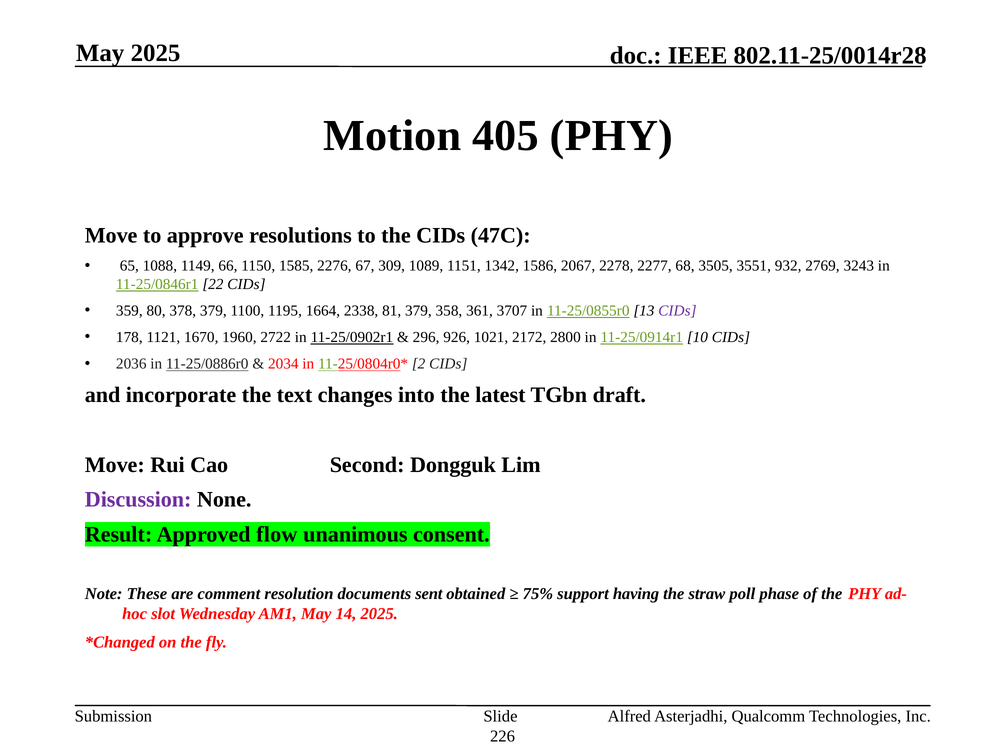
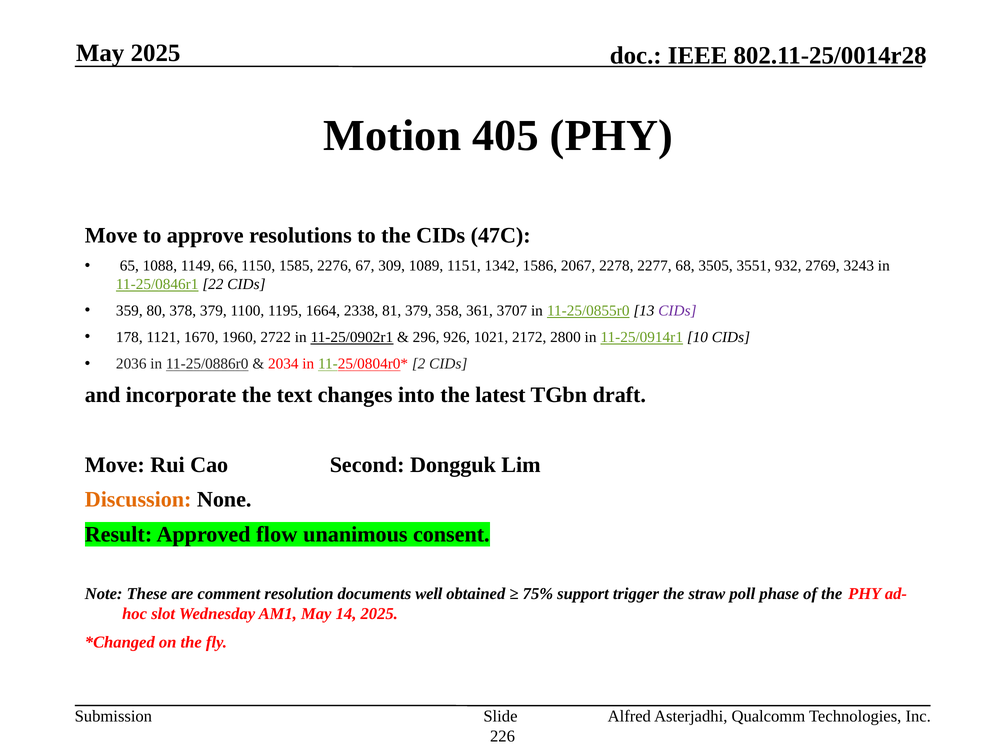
Discussion colour: purple -> orange (138, 500)
sent: sent -> well (429, 595)
having: having -> trigger (636, 595)
